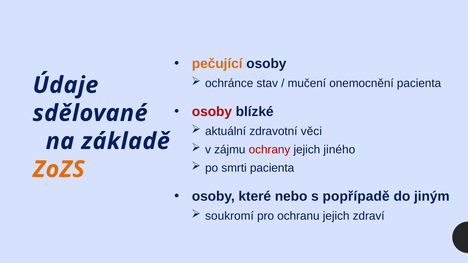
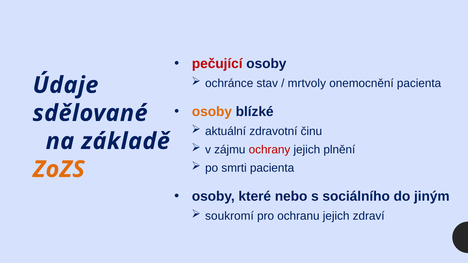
pečující colour: orange -> red (217, 64)
mučení: mučení -> mrtvoly (307, 83)
osoby colour: red -> orange (212, 112)
věci: věci -> činu (311, 131)
jiného: jiného -> plnění (339, 150)
popřípadě: popřípadě -> sociálního (356, 197)
